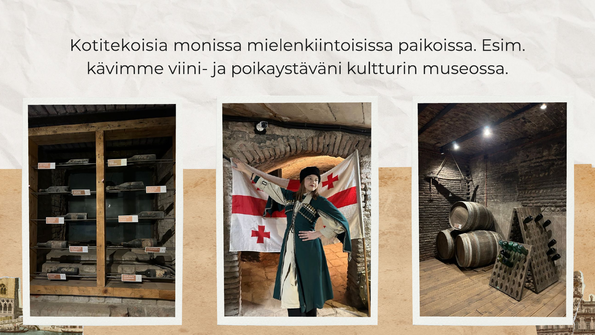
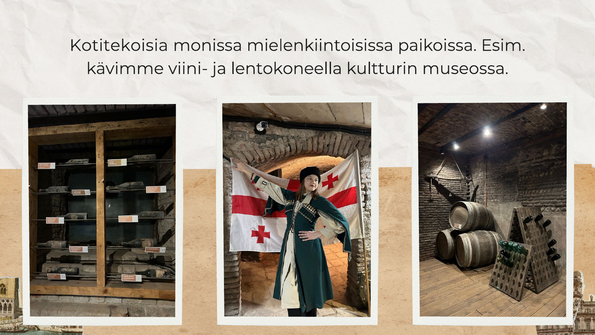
poikaystäväni: poikaystäväni -> lentokoneella (286, 69)
